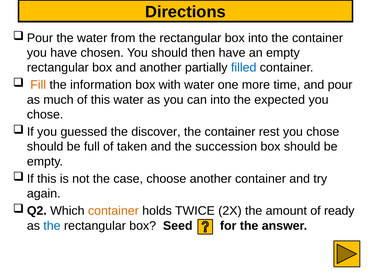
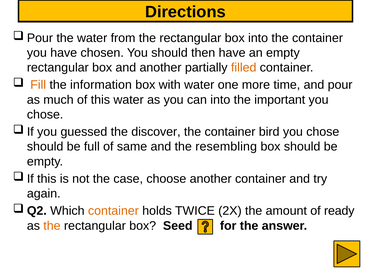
filled colour: blue -> orange (244, 68)
expected: expected -> important (280, 100)
rest: rest -> bird (269, 132)
taken: taken -> same (132, 147)
succession: succession -> resembling (226, 147)
the colour: blue -> orange (52, 226)
